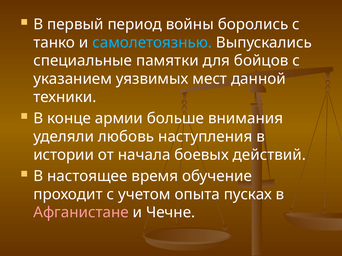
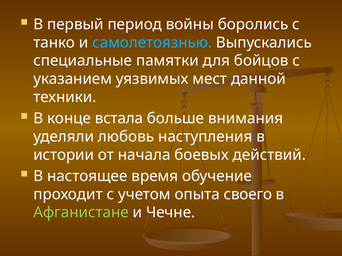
армии: армии -> встала (119, 119)
пусках: пусках -> своего (248, 195)
Афганистане colour: pink -> light green (81, 213)
